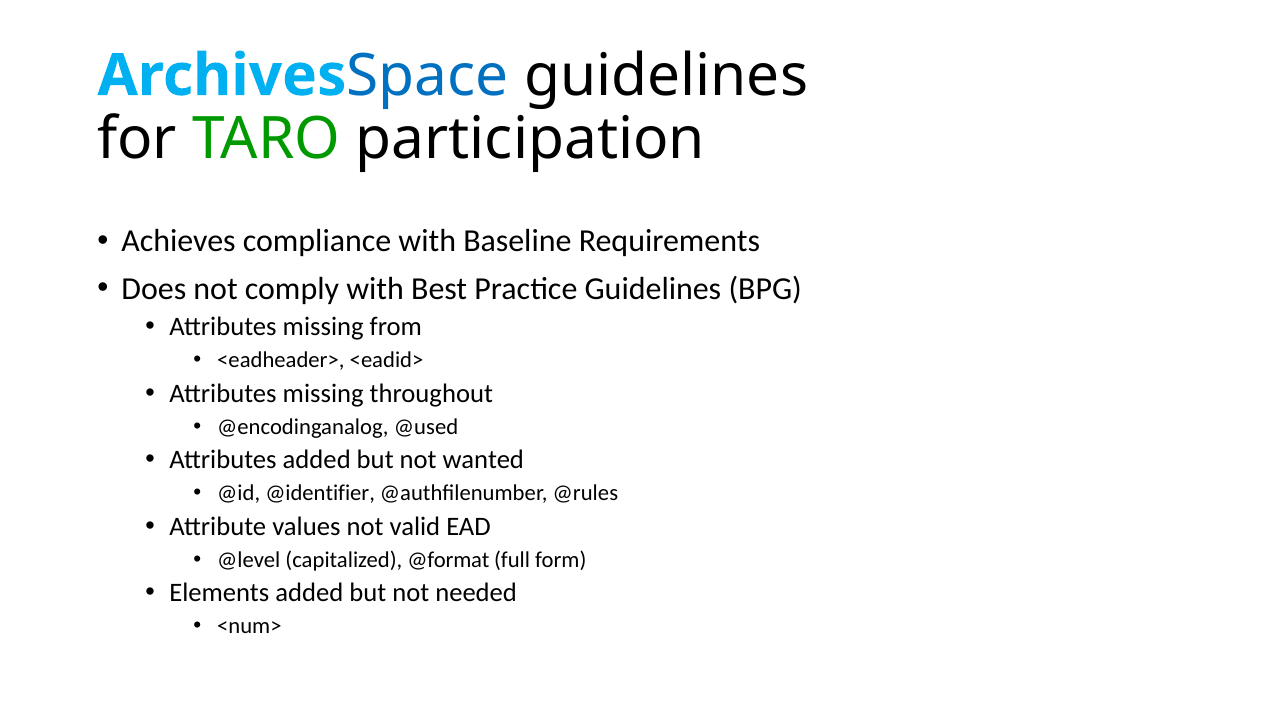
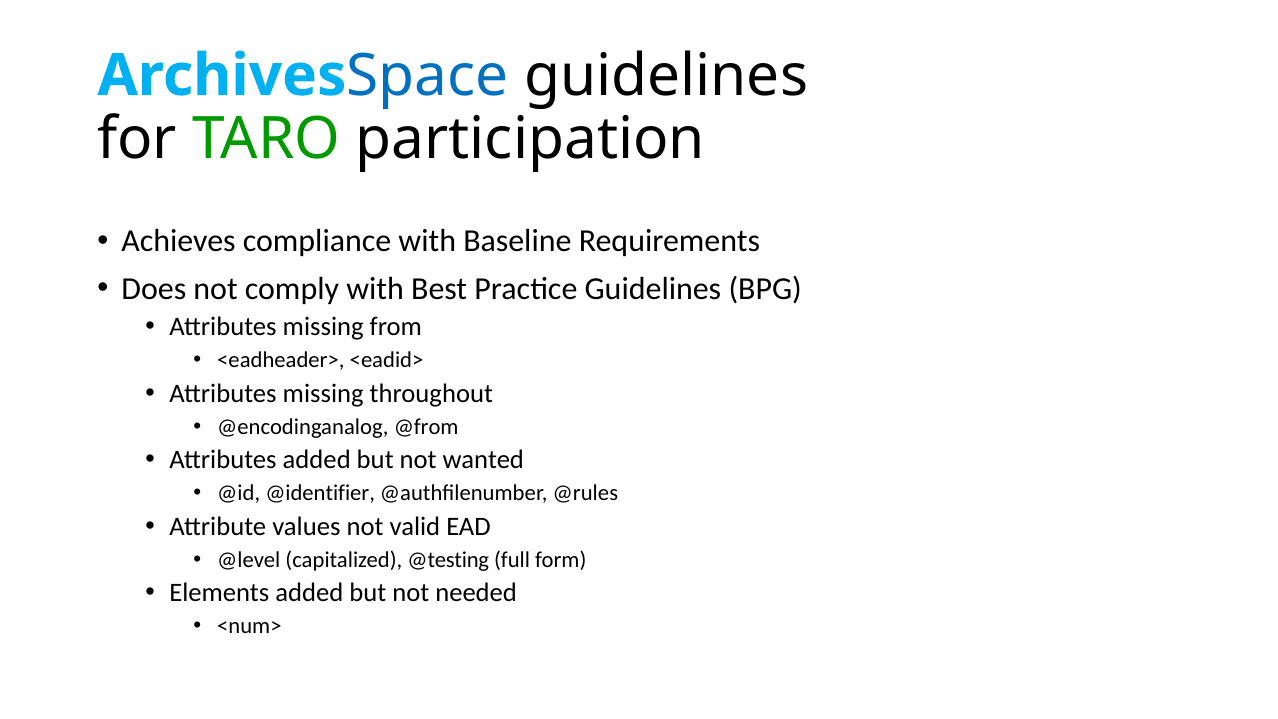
@used: @used -> @from (426, 427)
@format: @format -> @testing (448, 560)
